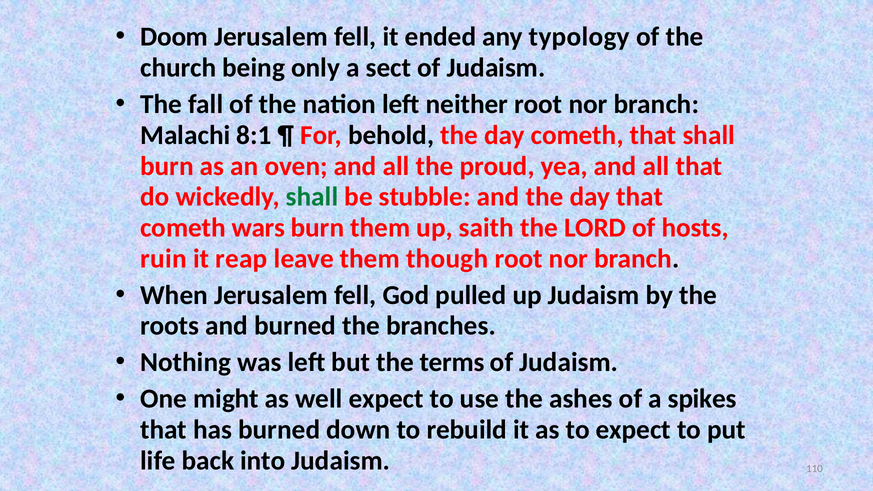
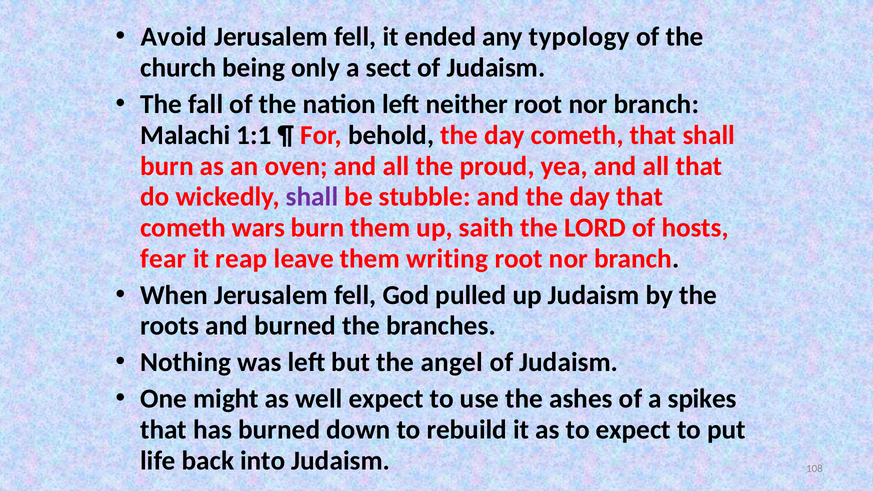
Doom: Doom -> Avoid (174, 37)
8:1: 8:1 -> 1:1 (254, 135)
shall colour: green -> purple (312, 197)
ruin: ruin -> fear (163, 259)
though: though -> writing (447, 259)
terms: terms -> angel (452, 362)
110: 110 -> 108 (814, 469)
